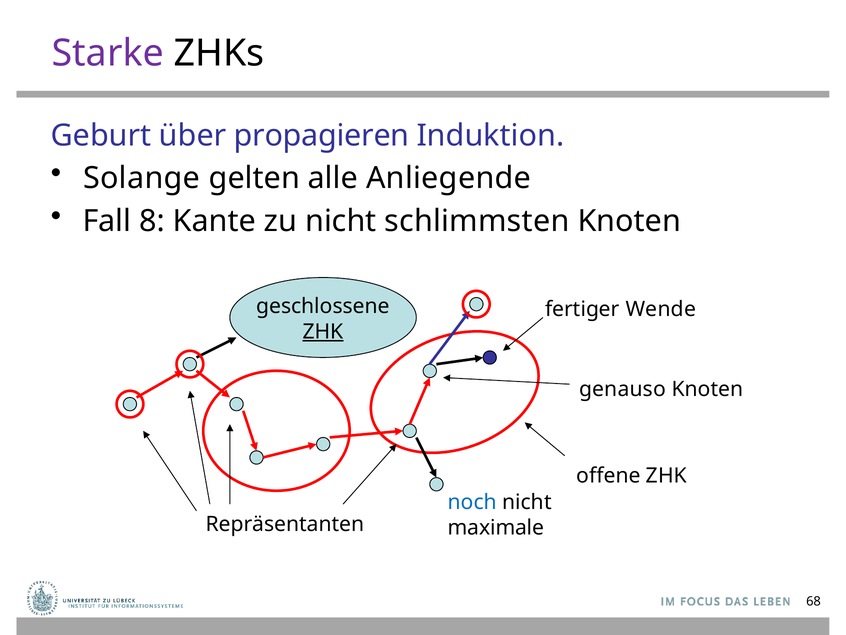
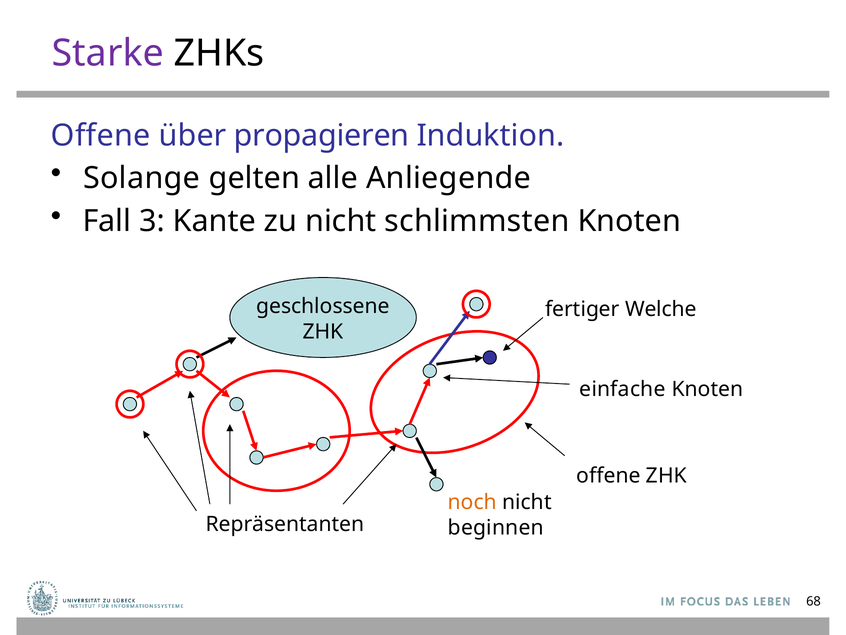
Geburt: Geburt -> Offene (101, 135)
8: 8 -> 3 (152, 221)
Wende: Wende -> Welche (661, 309)
ZHK underline: present -> none (323, 331)
genauso: genauso -> einfache (623, 389)
noch colour: blue -> orange (472, 502)
maximale: maximale -> beginnen (496, 527)
